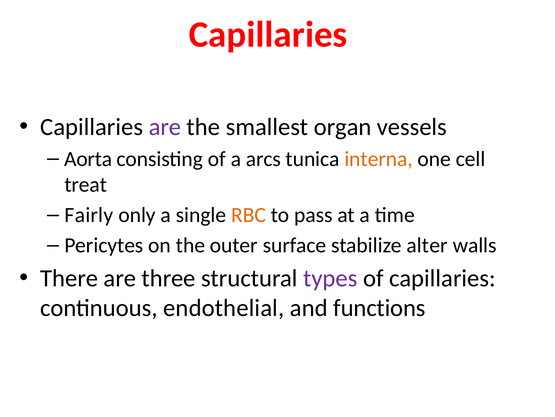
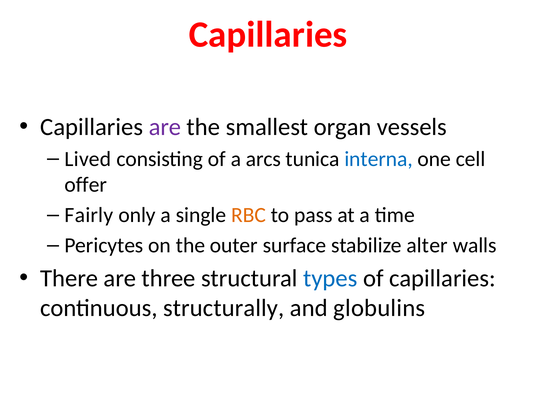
Aorta: Aorta -> Lived (88, 159)
interna colour: orange -> blue (379, 159)
treat: treat -> offer (86, 185)
types colour: purple -> blue (330, 278)
endothelial: endothelial -> structurally (224, 308)
functions: functions -> globulins (379, 308)
